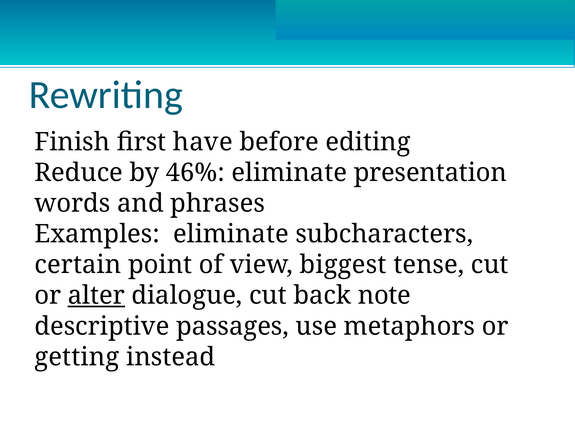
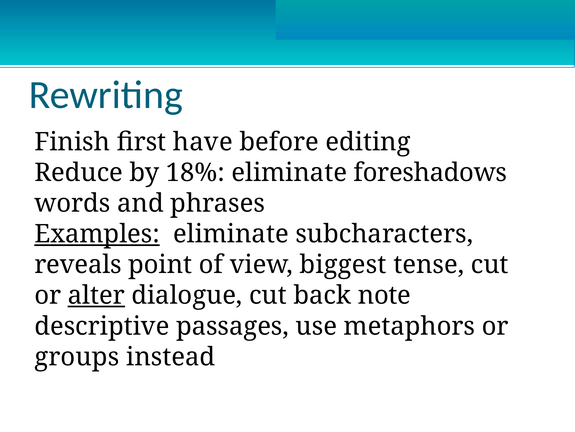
46%: 46% -> 18% (195, 172)
presentation: presentation -> foreshadows (430, 172)
Examples underline: none -> present (97, 234)
certain: certain -> reveals (78, 264)
getting: getting -> groups (77, 356)
